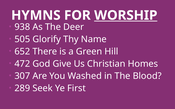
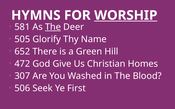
938: 938 -> 581 (22, 27)
The underline: none -> present (53, 27)
289: 289 -> 506 (22, 89)
